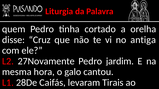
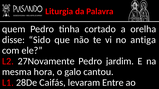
Cruz: Cruz -> Sido (40, 40)
Tirais: Tirais -> Entre (113, 83)
